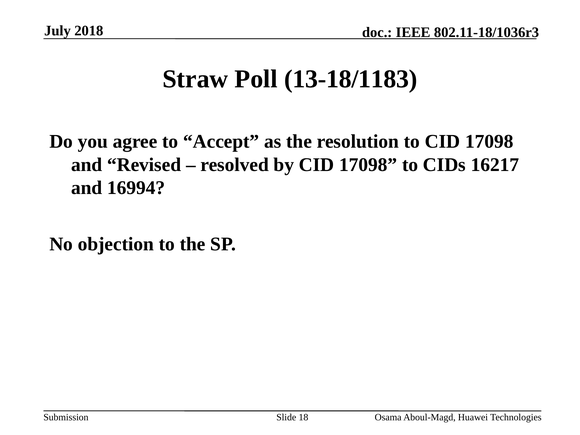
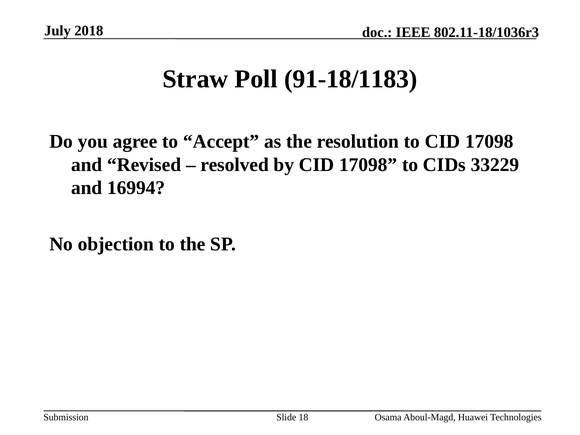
13-18/1183: 13-18/1183 -> 91-18/1183 (351, 79)
16217: 16217 -> 33229 (495, 165)
